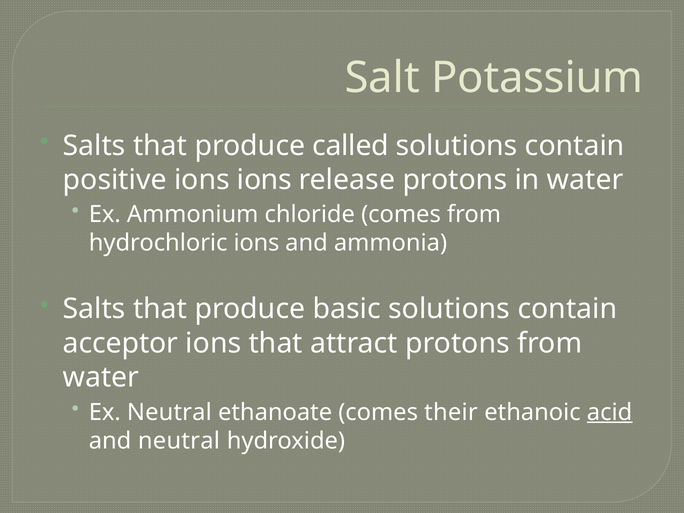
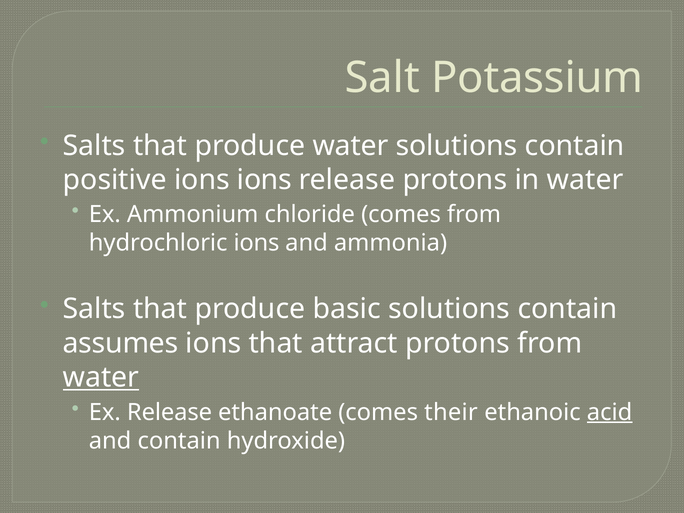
produce called: called -> water (351, 146)
acceptor: acceptor -> assumes (121, 343)
water underline: none -> present (101, 377)
Ex Neutral: Neutral -> Release (170, 412)
and neutral: neutral -> contain (179, 441)
